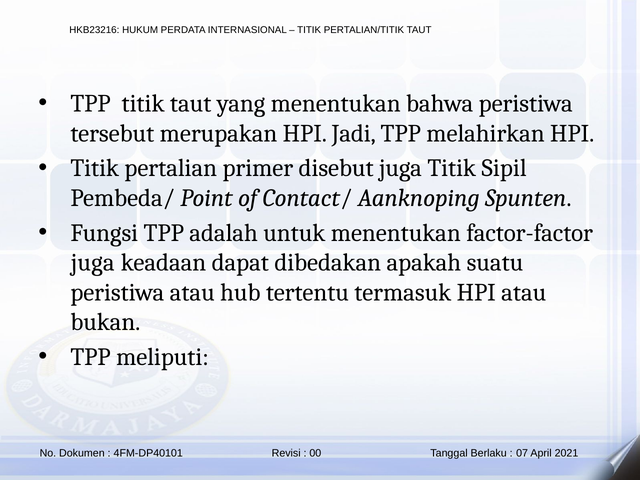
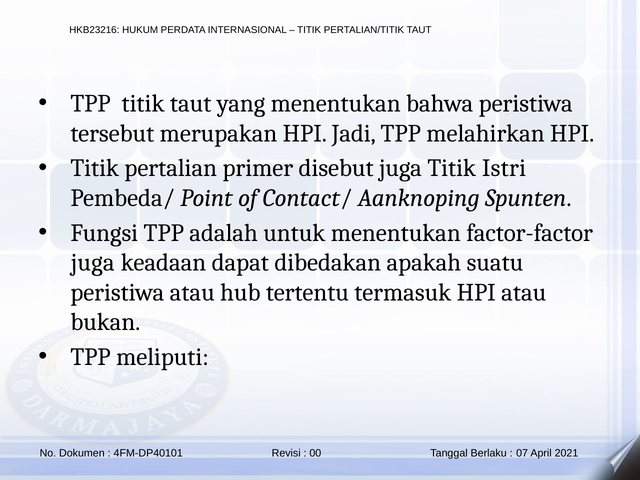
Sipil: Sipil -> Istri (504, 168)
